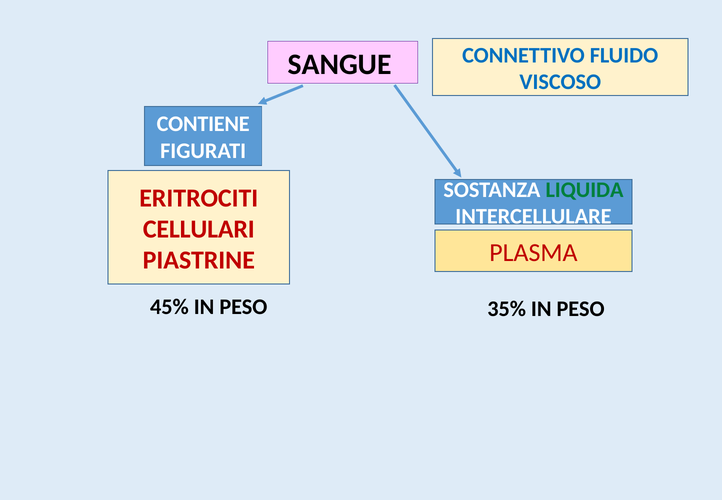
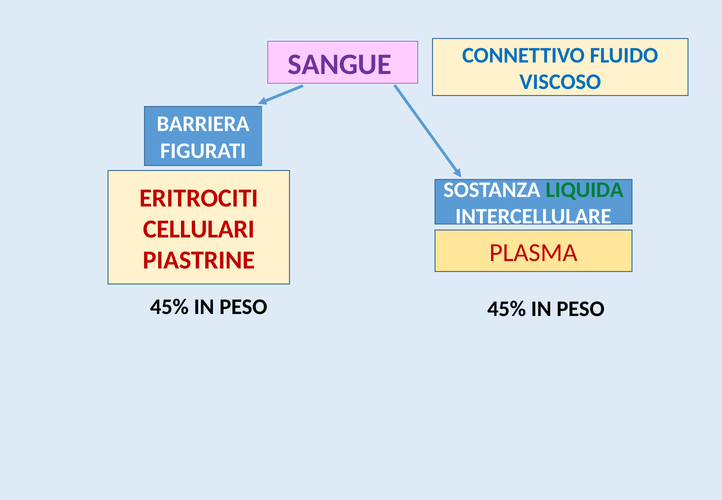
SANGUE colour: black -> purple (340, 64)
CONTIENE: CONTIENE -> BARRIERA (203, 124)
PESO 35%: 35% -> 45% (507, 309)
